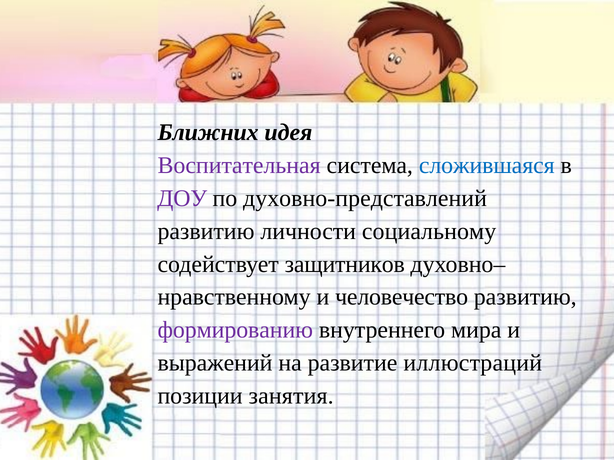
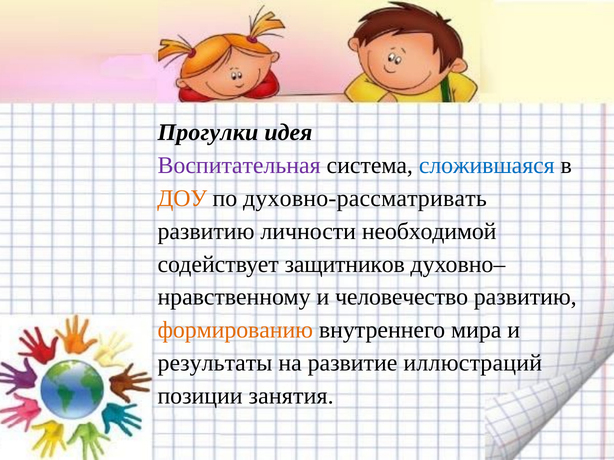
Ближних: Ближних -> Прогулки (208, 133)
ДОУ colour: purple -> orange (182, 199)
духовно-представлений: духовно-представлений -> духовно-рассматривать (365, 199)
социальному: социальному -> необходимой (429, 232)
формированию colour: purple -> orange (235, 330)
выражений: выражений -> результаты (215, 363)
